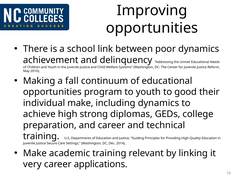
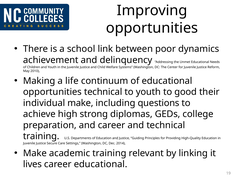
fall: fall -> life (72, 81)
opportunities program: program -> technical (103, 92)
including dynamics: dynamics -> questions (159, 103)
very: very -> lives (32, 164)
career applications: applications -> educational (101, 164)
